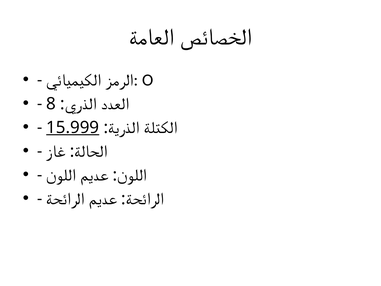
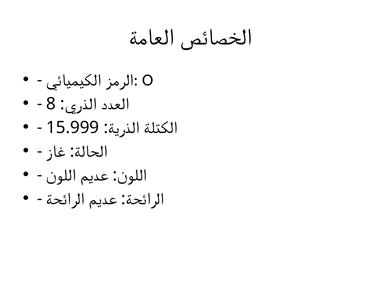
15.999 underline: present -> none (73, 127)
